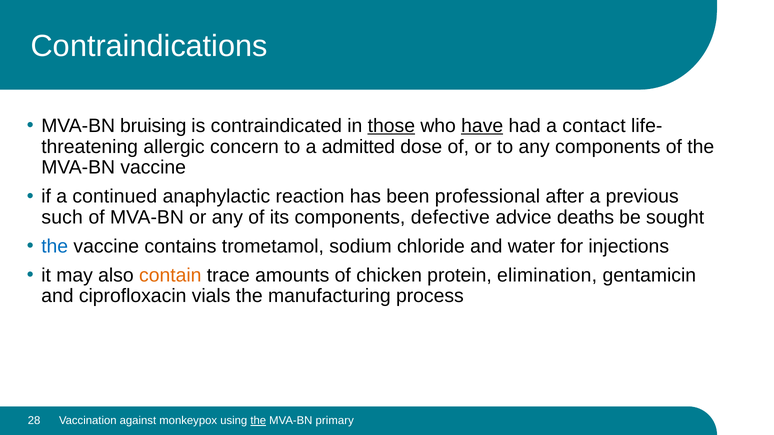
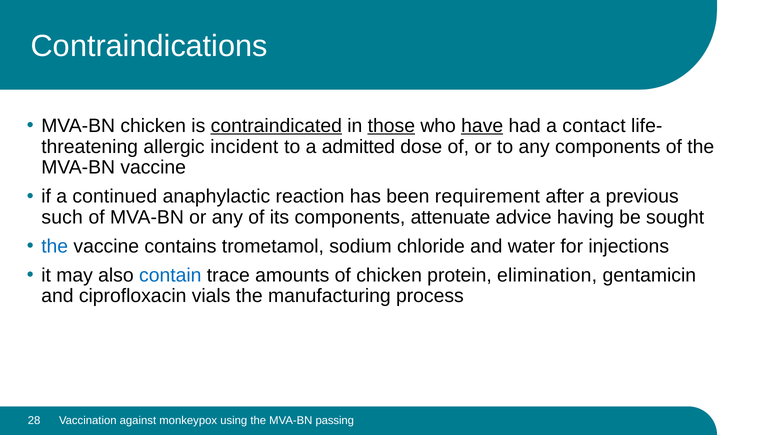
MVA-BN bruising: bruising -> chicken (153, 126)
contraindicated underline: none -> present (276, 126)
concern: concern -> incident (244, 147)
professional: professional -> requirement (487, 197)
defective: defective -> attenuate (451, 218)
deaths: deaths -> having (585, 218)
contain colour: orange -> blue (170, 275)
the underline: present -> none (258, 421)
primary: primary -> passing (335, 421)
